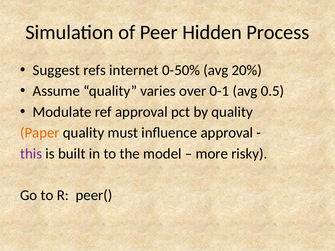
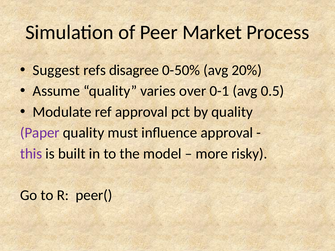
Hidden: Hidden -> Market (212, 32)
internet: internet -> disagree (134, 70)
Paper colour: orange -> purple (40, 133)
